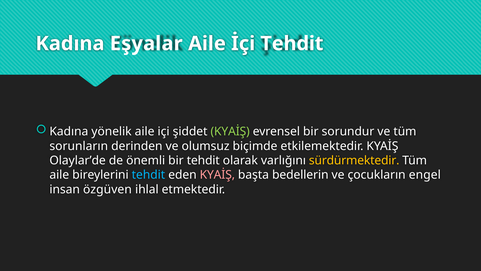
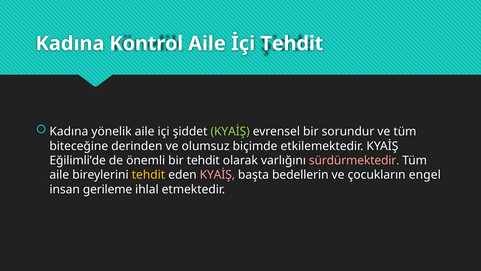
Eşyalar: Eşyalar -> Kontrol (146, 43)
sorunların: sorunların -> biteceğine (79, 146)
Olaylar’de: Olaylar’de -> Eğilimli’de (78, 160)
sürdürmektedir colour: yellow -> pink (354, 160)
tehdit colour: light blue -> yellow (148, 175)
özgüven: özgüven -> gerileme (108, 189)
